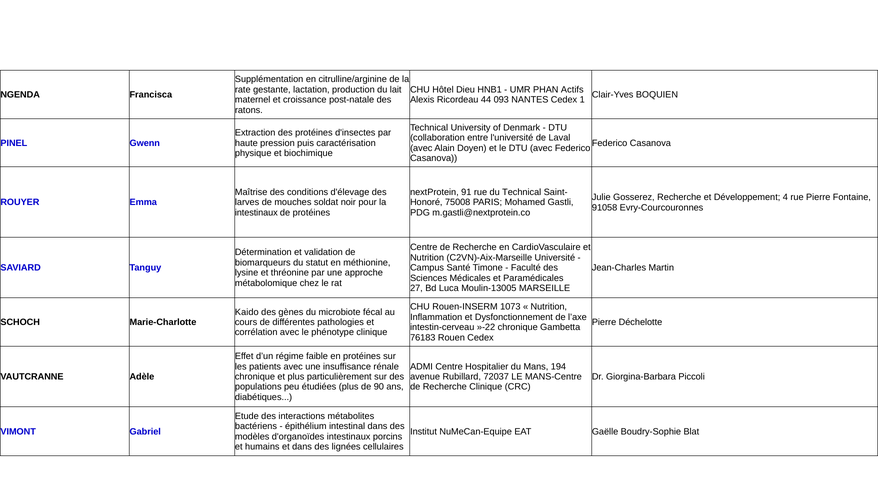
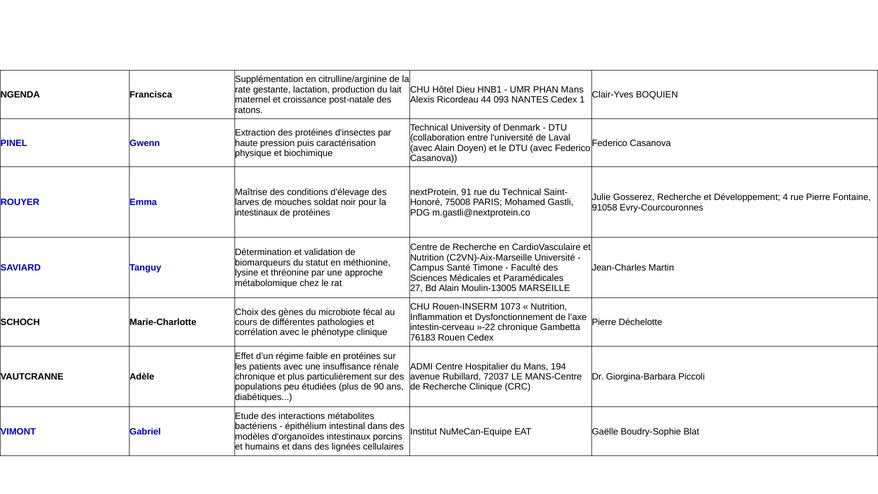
PHAN Actifs: Actifs -> Mans (572, 90)
Bd Luca: Luca -> Alain (449, 288)
Kaido: Kaido -> Choix (247, 312)
